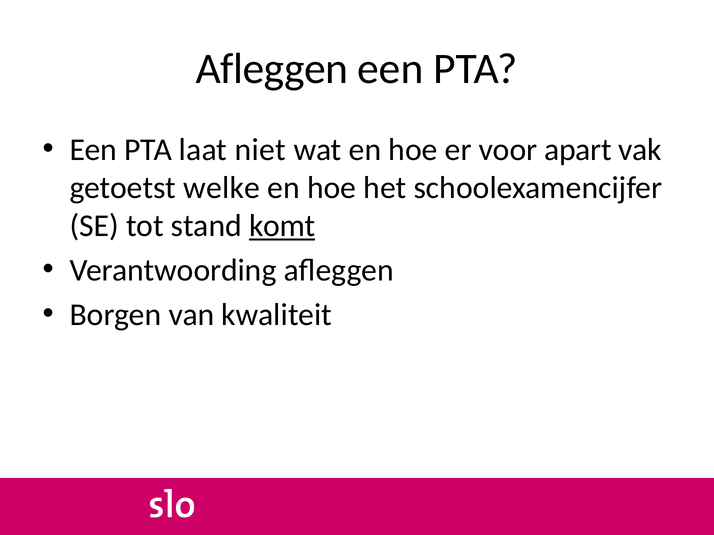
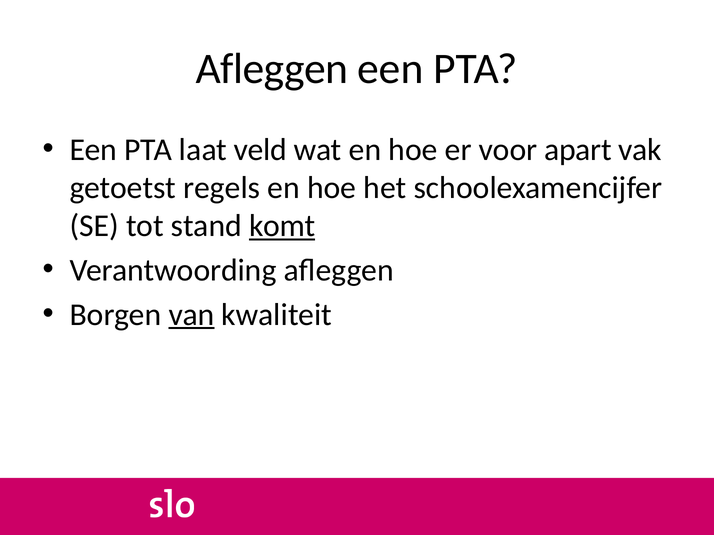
niet: niet -> veld (261, 150)
welke: welke -> regels (222, 188)
van underline: none -> present (191, 315)
